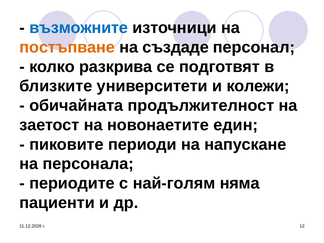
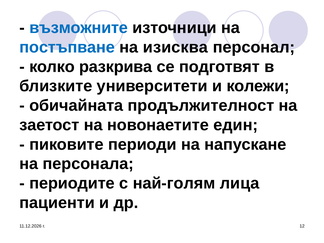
постъпване colour: orange -> blue (67, 47)
създаде: създаде -> изисква (175, 47)
няма: няма -> лица (240, 183)
